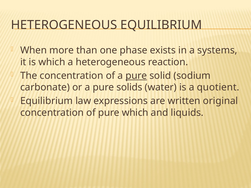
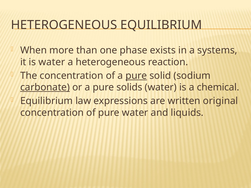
is which: which -> water (52, 62)
carbonate underline: none -> present (45, 87)
quotient: quotient -> chemical (218, 87)
pure which: which -> water (135, 113)
